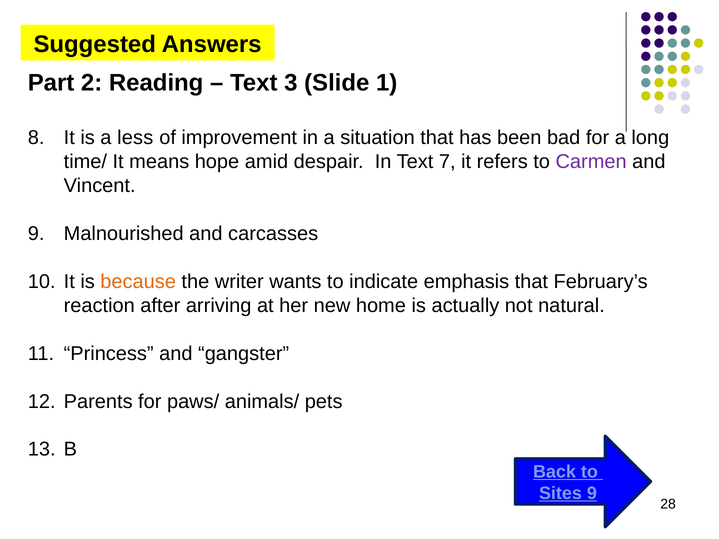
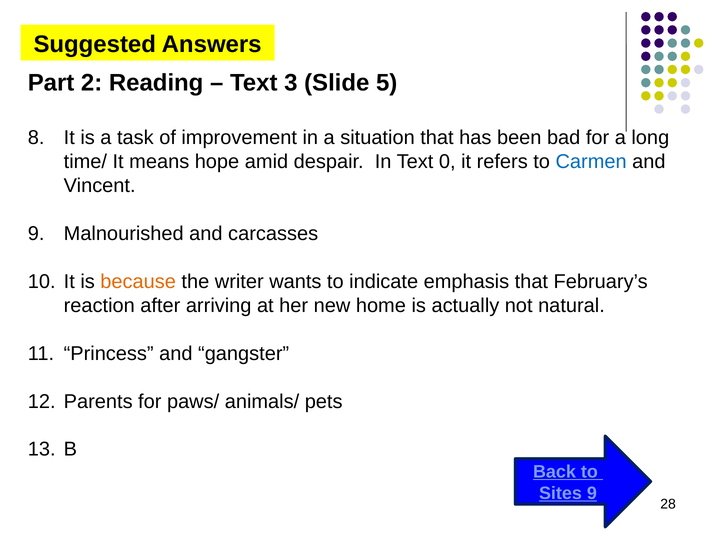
1: 1 -> 5 (387, 83)
less: less -> task (135, 138)
7: 7 -> 0 (447, 162)
Carmen colour: purple -> blue (591, 162)
